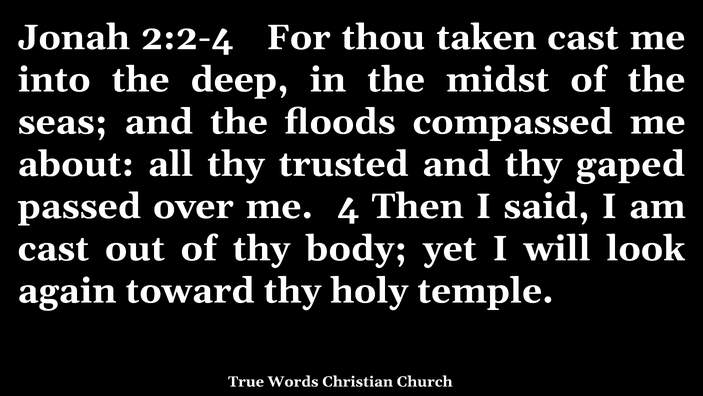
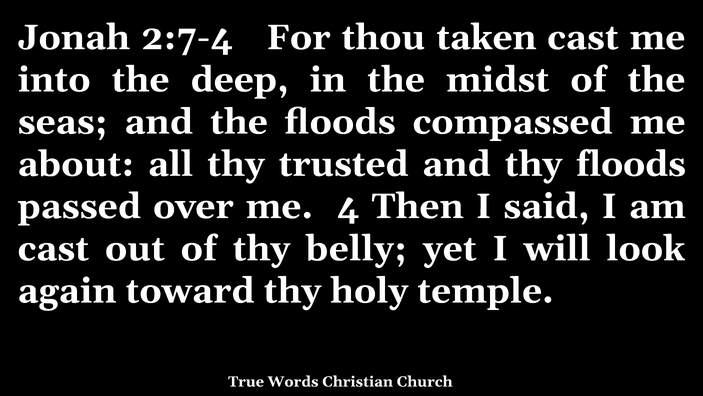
2:2-4: 2:2-4 -> 2:7-4 (187, 37)
thy gaped: gaped -> floods (631, 164)
body: body -> belly (356, 248)
